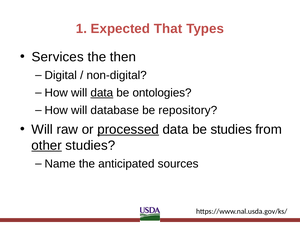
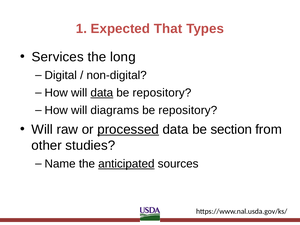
then: then -> long (123, 57)
ontologies: ontologies -> repository (162, 93)
database: database -> diagrams (115, 110)
be studies: studies -> section (231, 129)
other underline: present -> none (47, 145)
anticipated underline: none -> present (126, 164)
